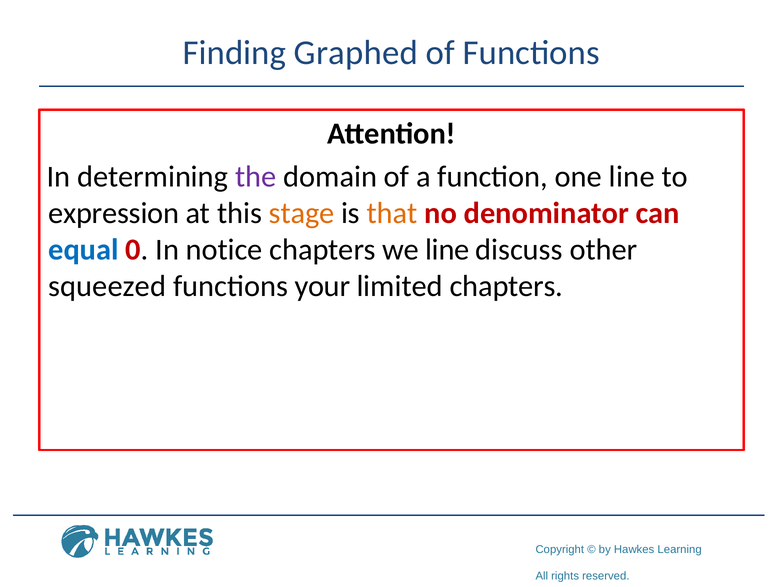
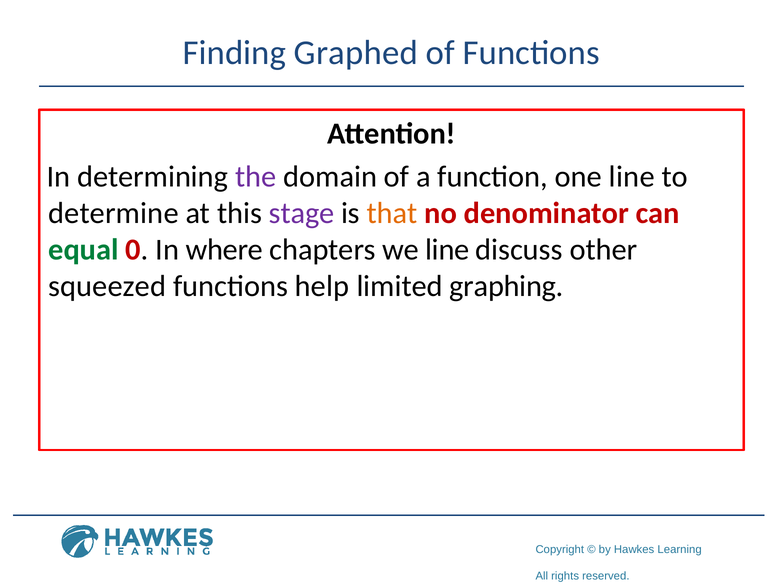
expression: expression -> determine (113, 213)
stage colour: orange -> purple (302, 213)
equal colour: blue -> green (83, 250)
notice: notice -> where (224, 250)
your: your -> help (322, 286)
limited chapters: chapters -> graphing (506, 286)
